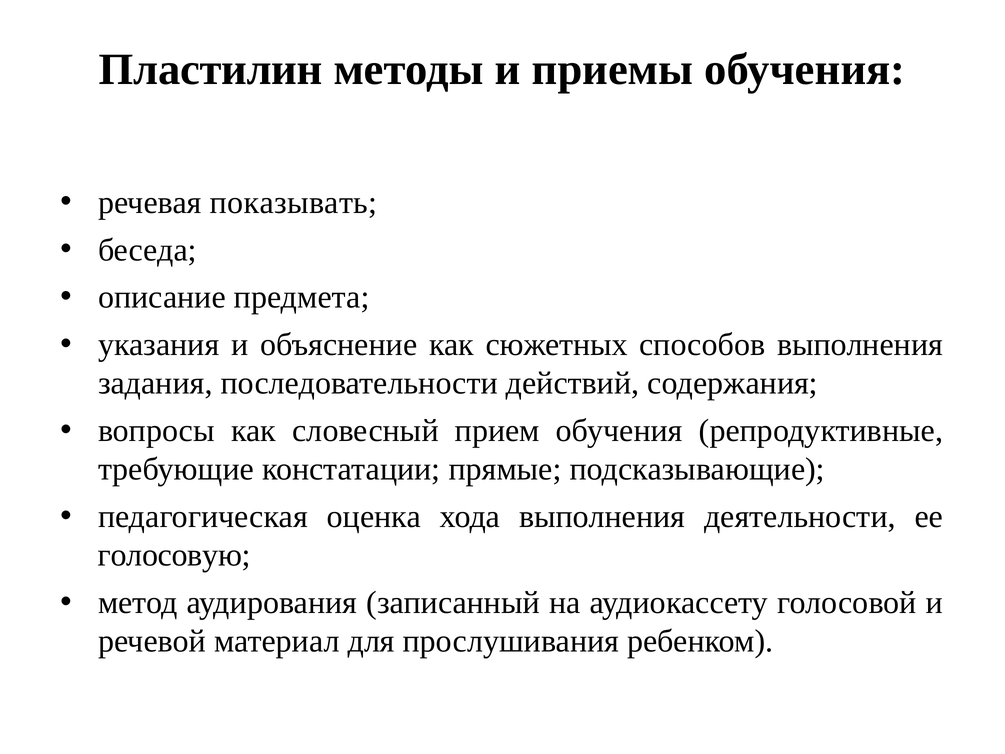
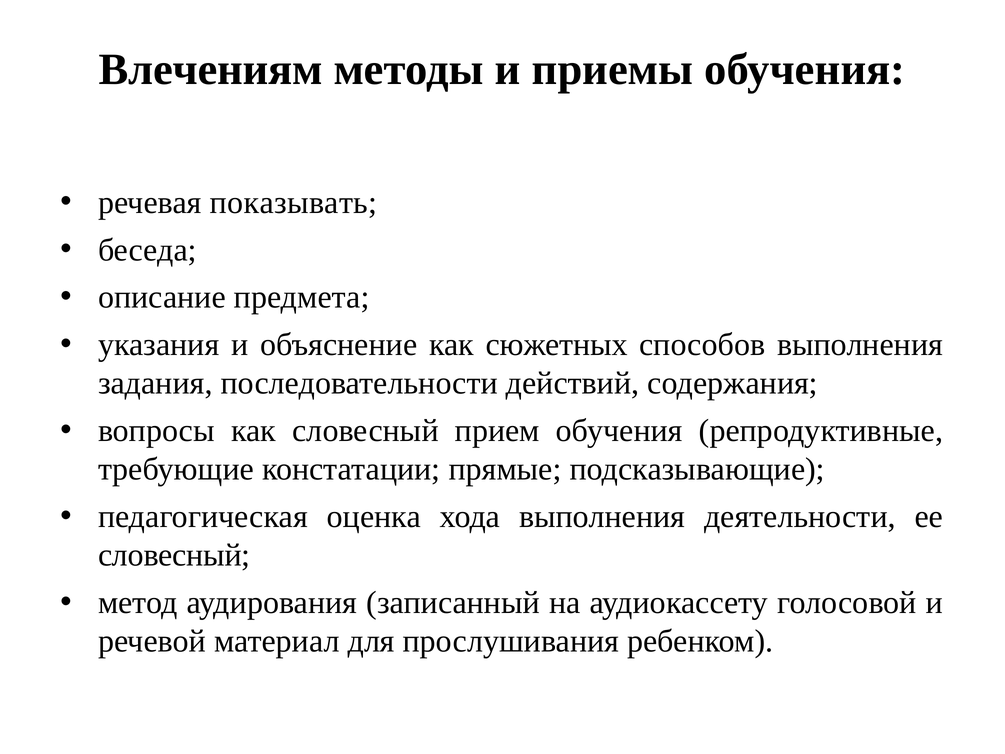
Пластилин: Пластилин -> Влечениям (211, 69)
голосовую: голосовую -> словесный (174, 555)
